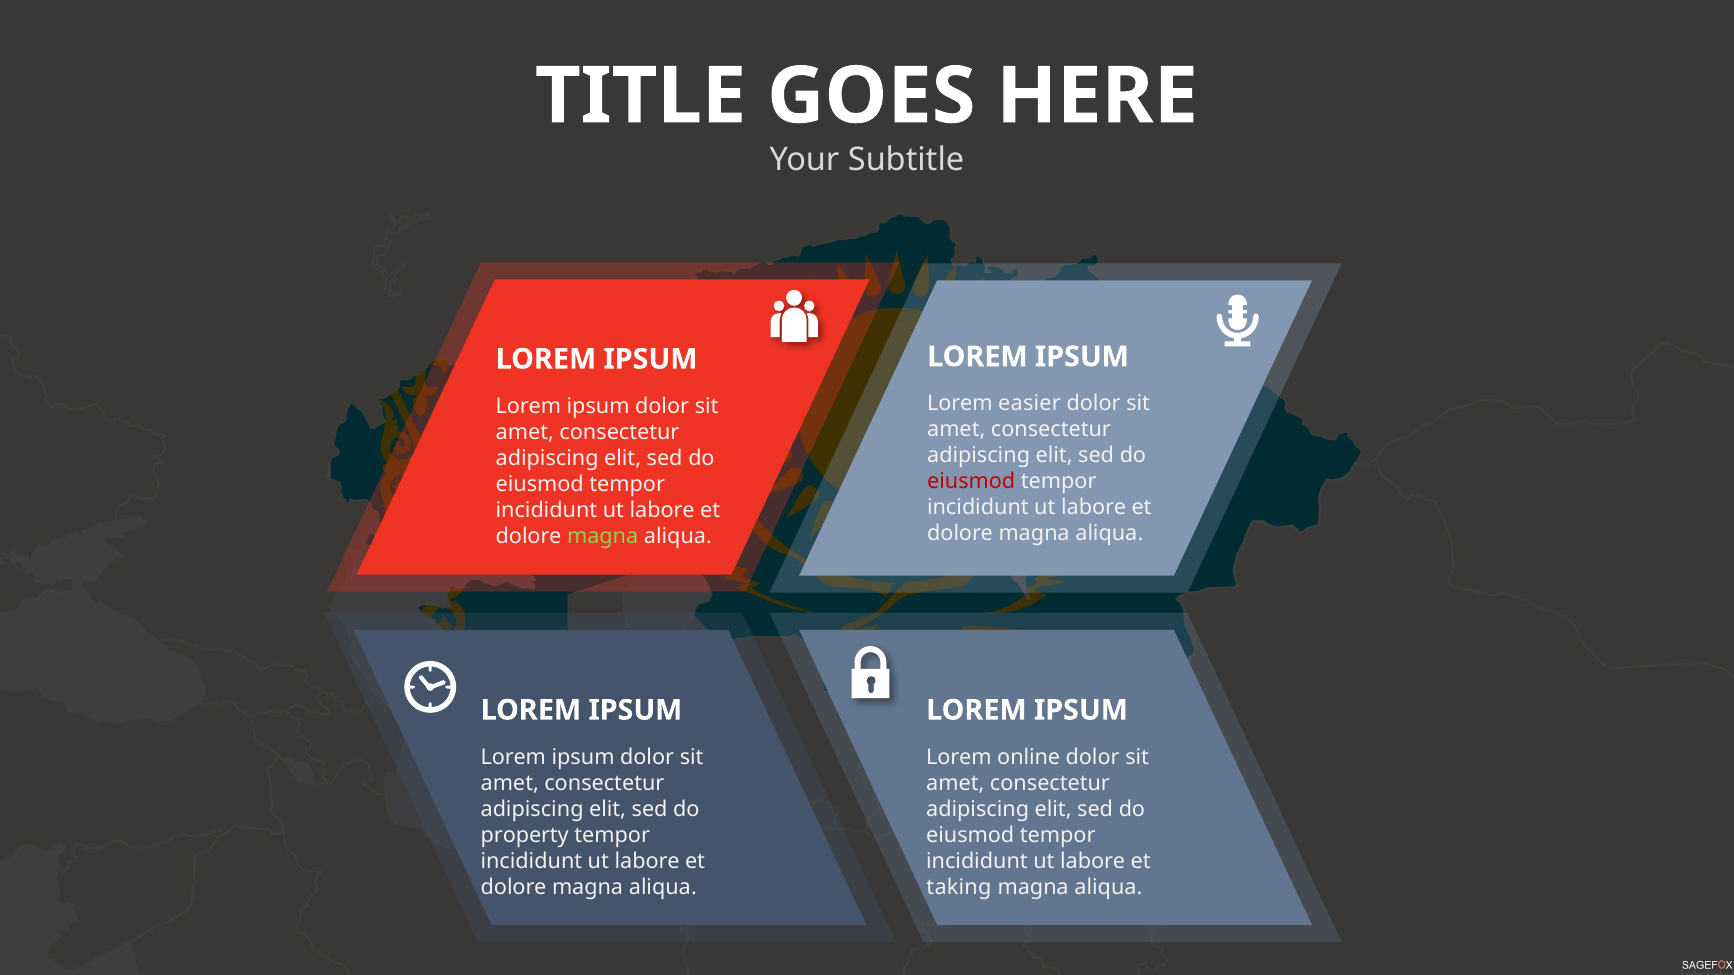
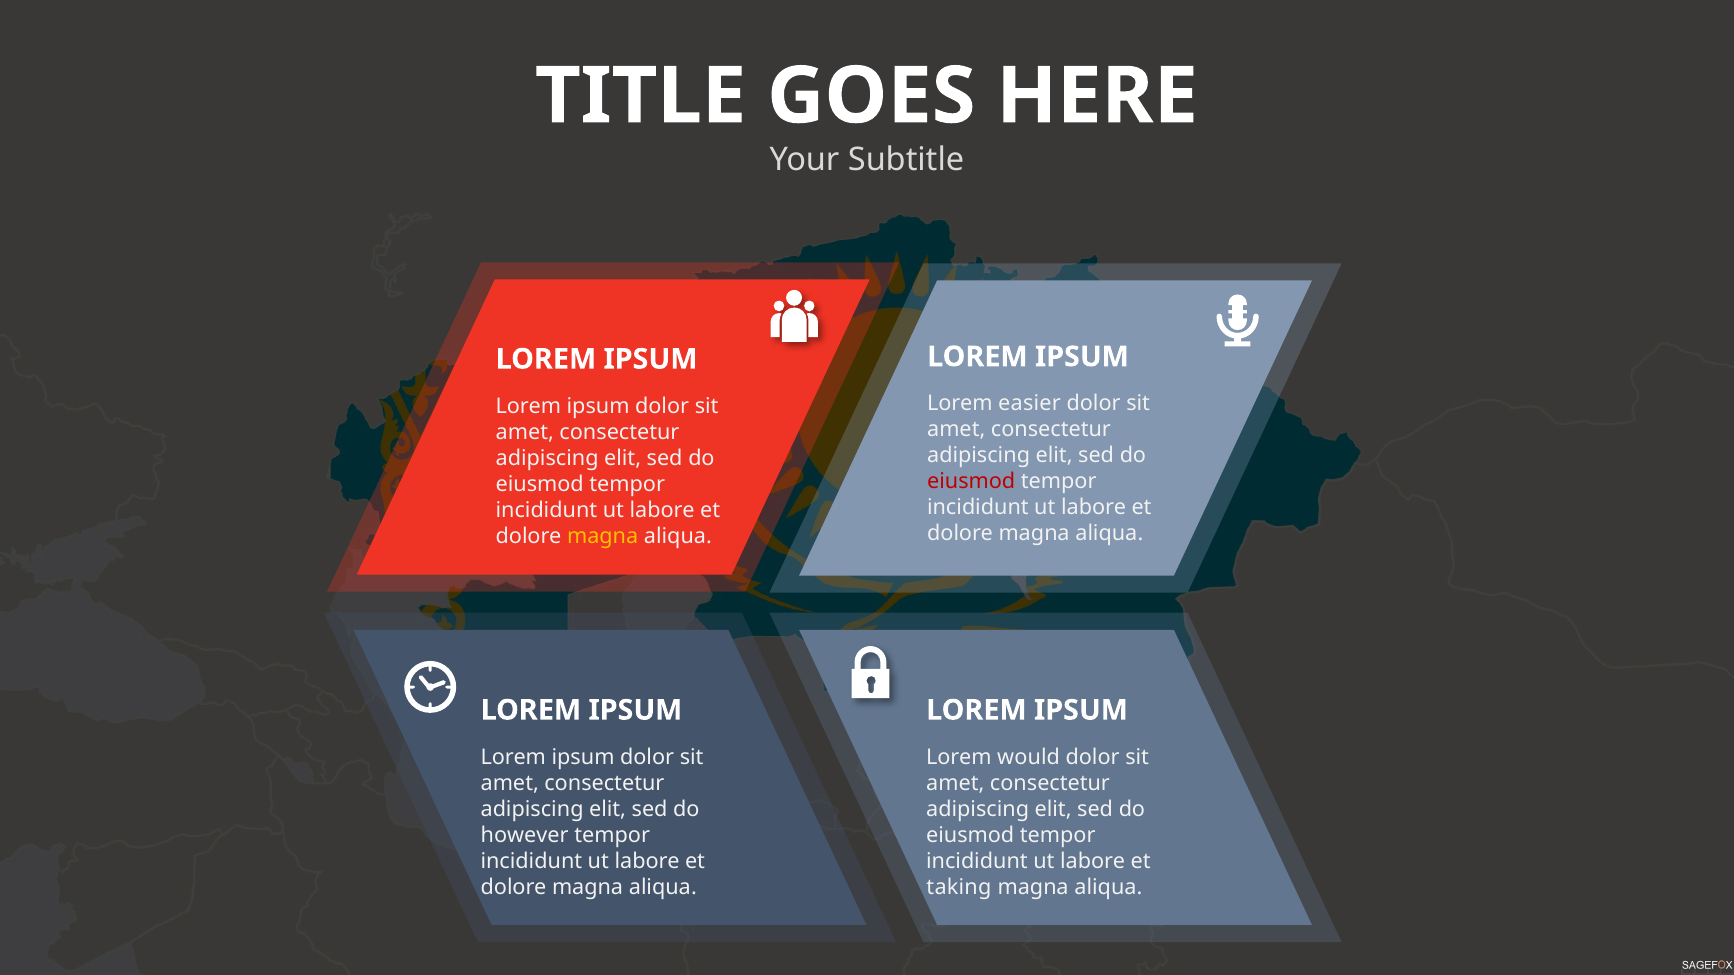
magna colour: light green -> yellow (603, 536)
online: online -> would (1029, 758)
property: property -> however (525, 836)
